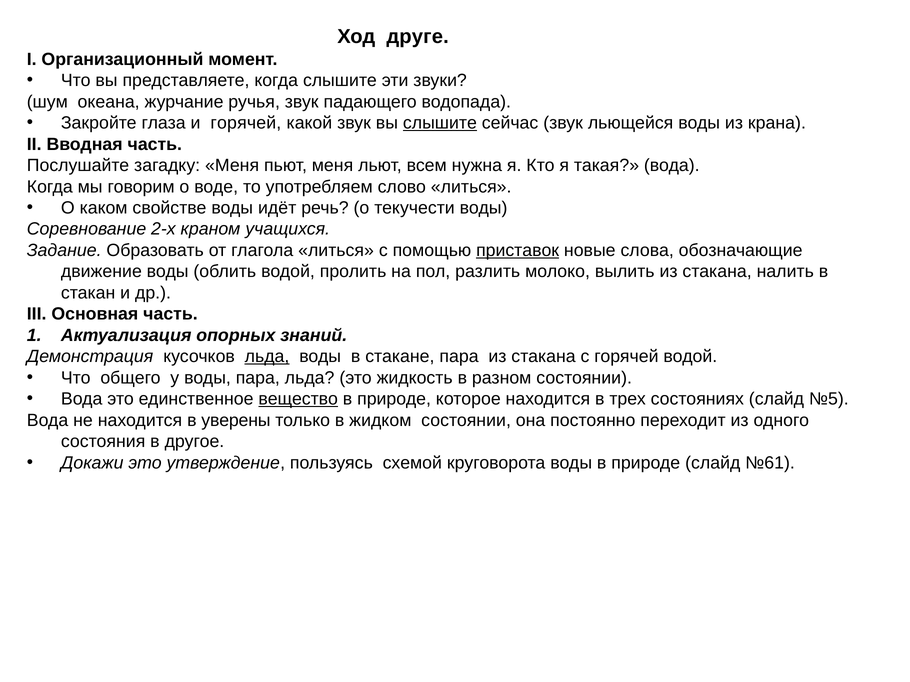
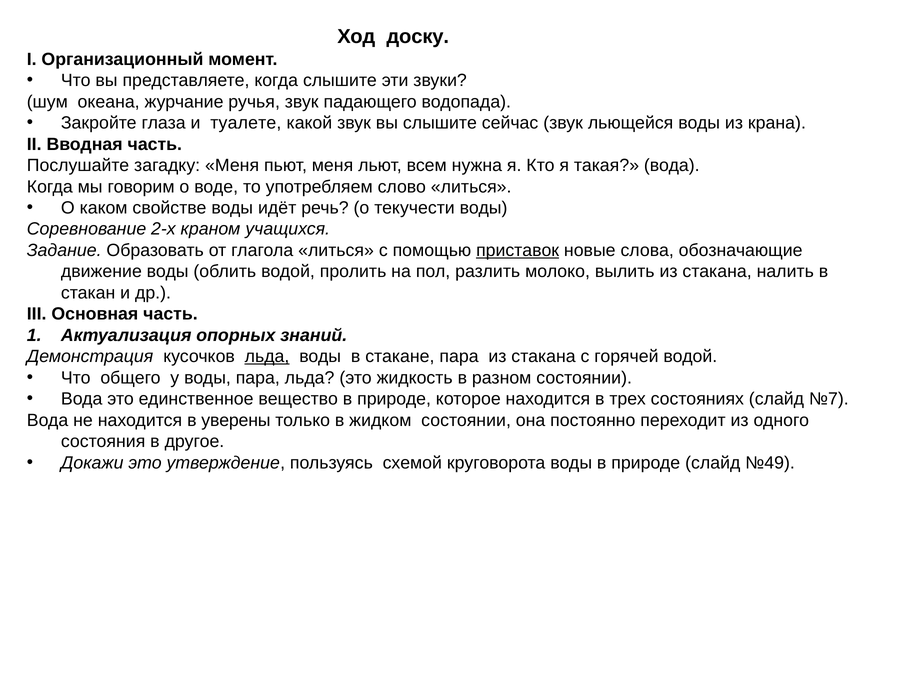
друге: друге -> доску (418, 37)
и горячей: горячей -> туалете (246, 123)
слышите underline: present -> none (440, 123)
вещество underline: present -> none (298, 399)
№5: №5 -> №7 (829, 399)
№61: №61 -> №49 (770, 463)
